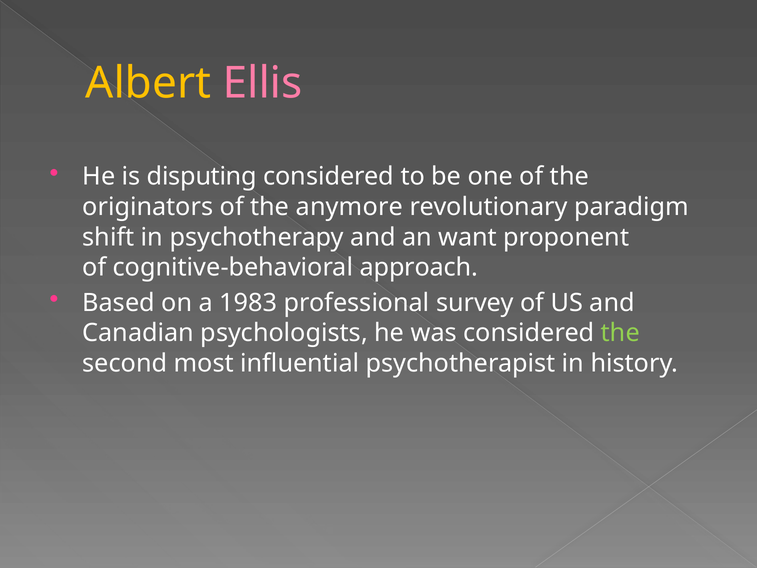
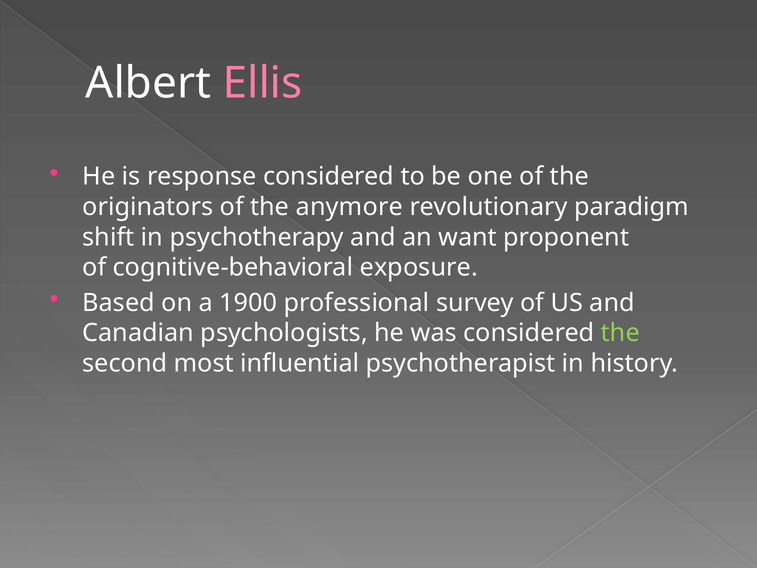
Albert colour: yellow -> white (148, 83)
disputing: disputing -> response (202, 177)
approach: approach -> exposure (419, 267)
1983: 1983 -> 1900 (248, 303)
